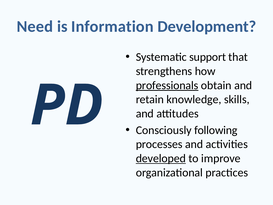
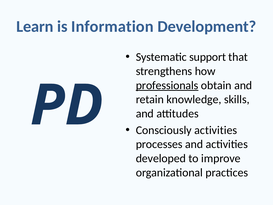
Need: Need -> Learn (35, 26)
Consciously following: following -> activities (216, 130)
developed underline: present -> none (161, 158)
